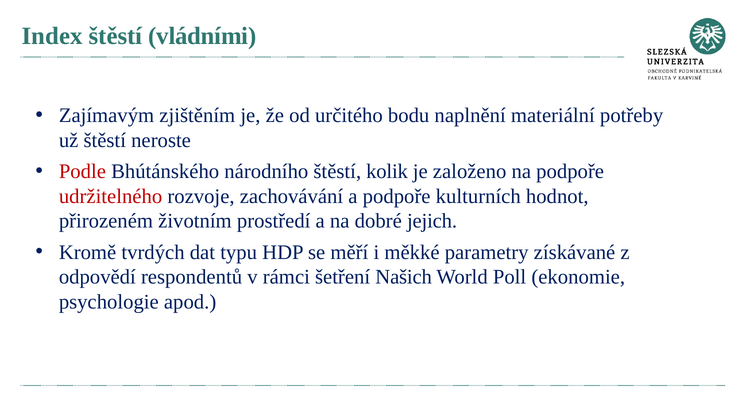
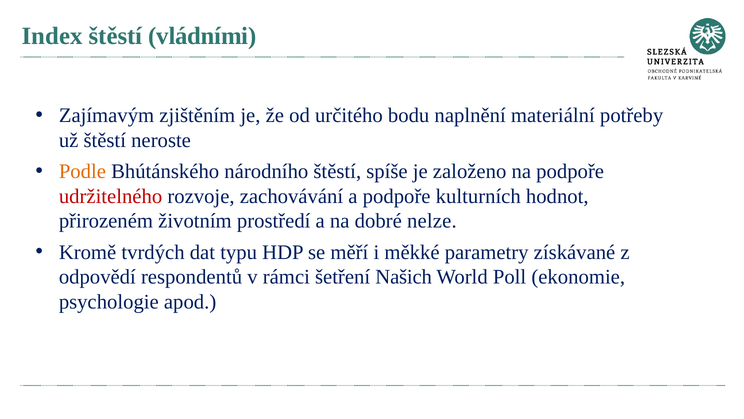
Podle colour: red -> orange (82, 171)
kolik: kolik -> spíše (387, 171)
jejich: jejich -> nelze (432, 221)
